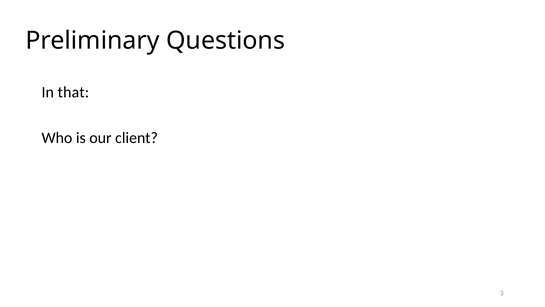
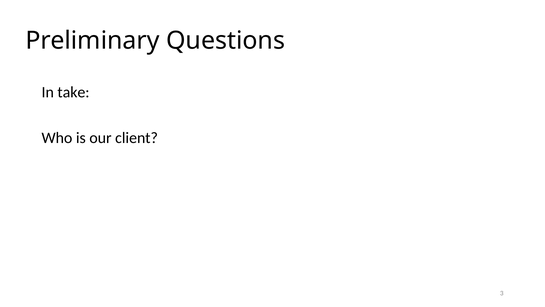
that: that -> take (73, 92)
